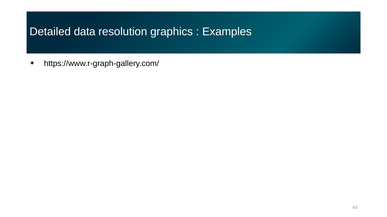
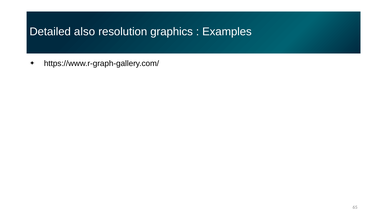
data: data -> also (85, 32)
